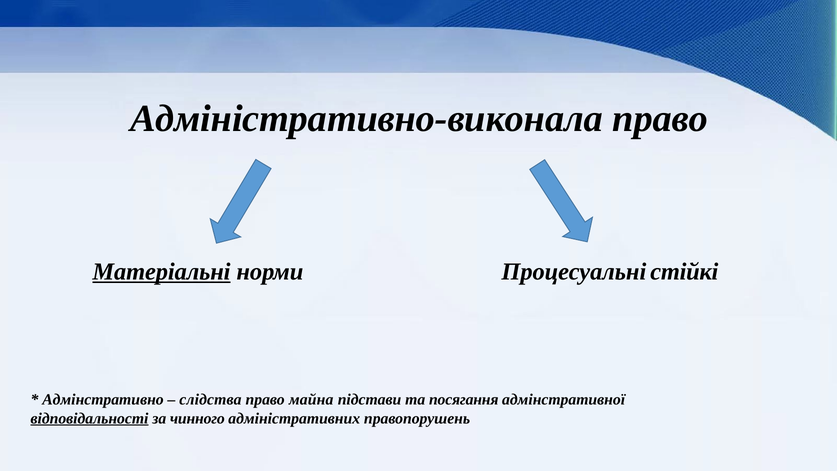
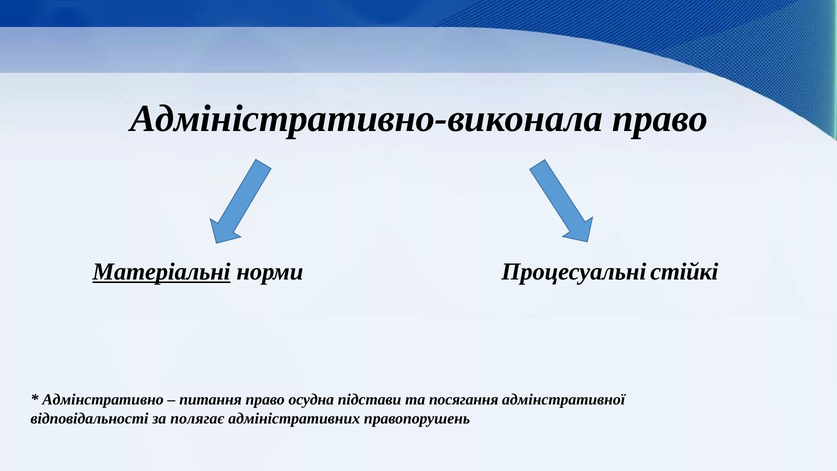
слідства: слідства -> питання (211, 399)
майна: майна -> осудна (311, 399)
відповідальності underline: present -> none (89, 418)
чинного: чинного -> полягає (197, 418)
